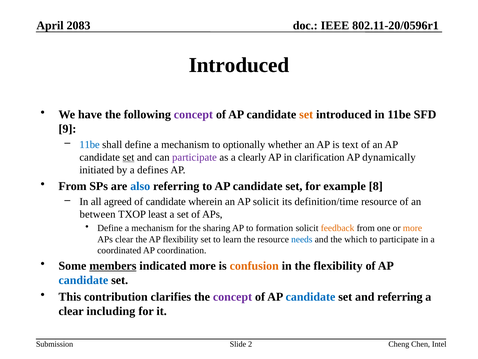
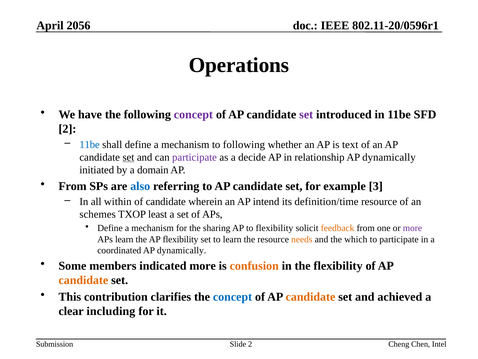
2083: 2083 -> 2056 (79, 26)
Introduced: Introduced -> Operations (239, 65)
set colour: orange -> purple (306, 114)
9: 9 -> 2 (67, 129)
to optionally: optionally -> following (244, 144)
clearly: clearly -> decide (252, 157)
clarification: clarification -> relationship (320, 157)
defines: defines -> domain (153, 170)
8: 8 -> 3 (376, 186)
agreed: agreed -> within (118, 201)
AP solicit: solicit -> intend (266, 201)
between: between -> schemes (98, 214)
to formation: formation -> flexibility (274, 228)
more colour: orange -> purple (412, 228)
APs clear: clear -> learn (124, 239)
needs colour: blue -> orange (302, 239)
coordinated AP coordination: coordination -> dynamically (182, 250)
members underline: present -> none (113, 265)
candidate colour: blue -> orange (83, 280)
concept colour: purple -> blue (233, 297)
candidate colour: blue -> orange (310, 297)
and referring: referring -> achieved (400, 297)
